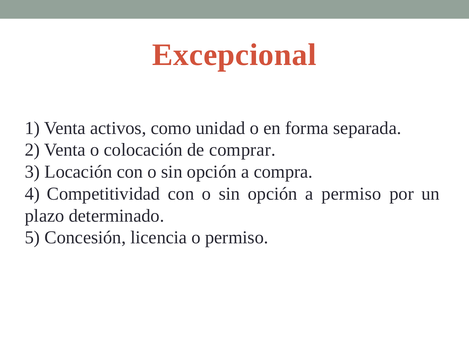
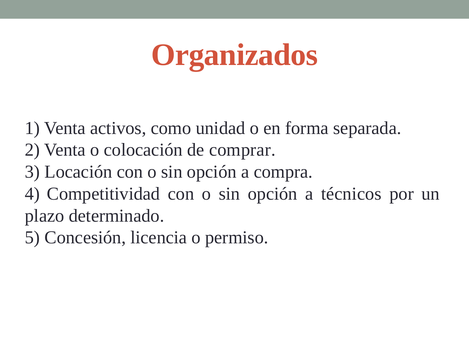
Excepcional: Excepcional -> Organizados (235, 55)
a permiso: permiso -> técnicos (351, 194)
